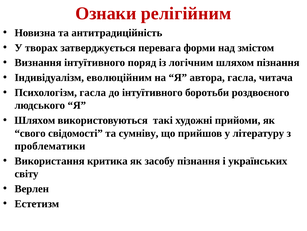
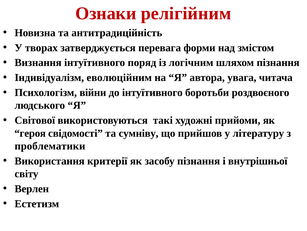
автора гасла: гасла -> увага (242, 77)
Психологізм гасла: гасла -> війни (93, 92)
Шляхом: Шляхом -> Світової (35, 120)
свого: свого -> героя (30, 133)
критика: критика -> критерії (107, 161)
українських: українських -> внутрішньої (258, 161)
